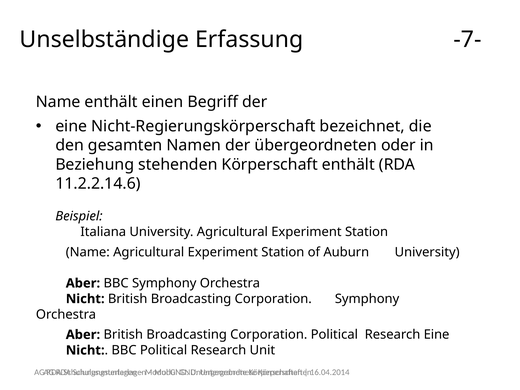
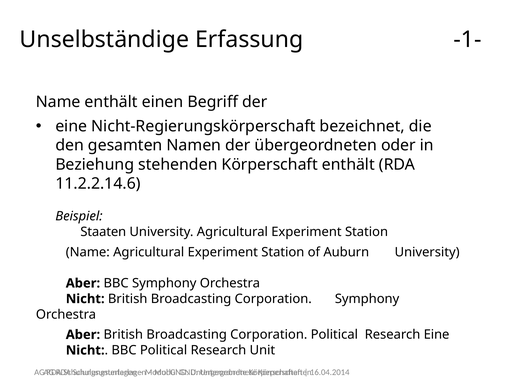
-7-: -7- -> -1- (468, 39)
Italiana: Italiana -> Staaten (103, 232)
